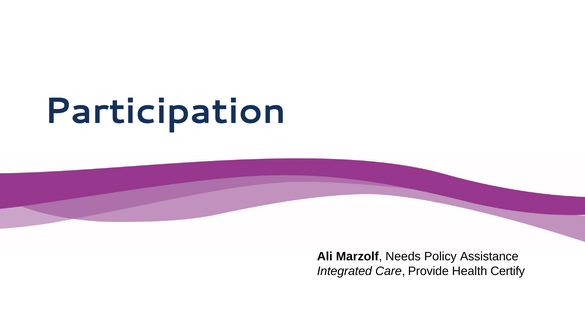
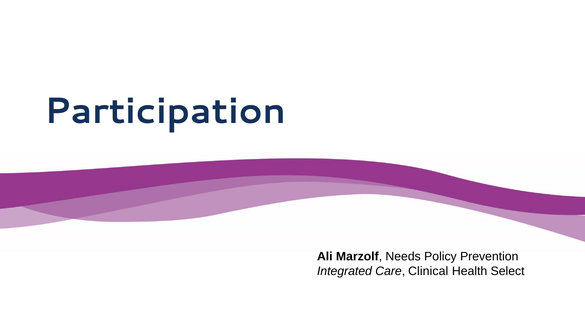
Assistance: Assistance -> Prevention (489, 257)
Provide: Provide -> Clinical (428, 271)
Certify: Certify -> Select (508, 271)
